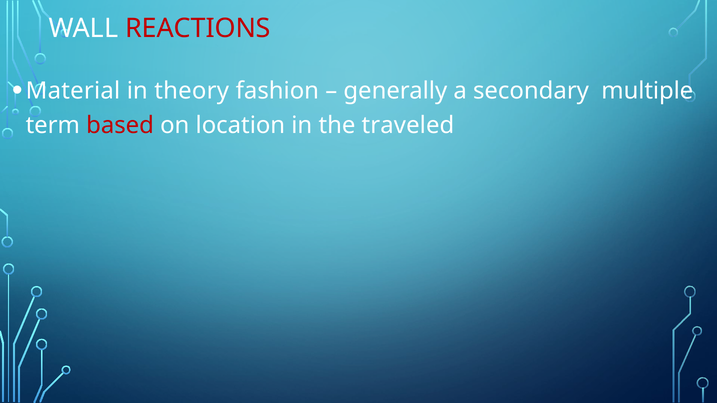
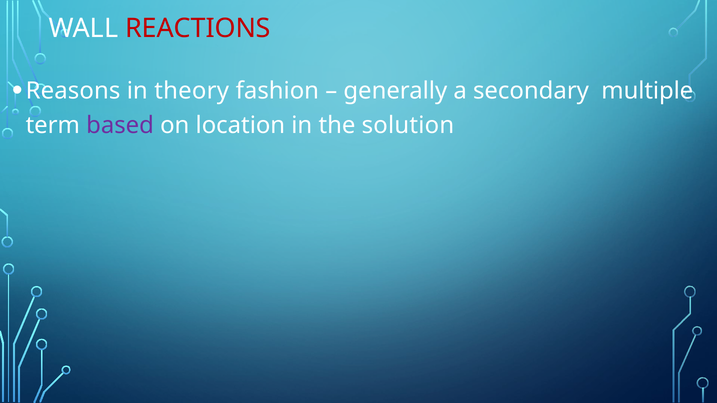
Material: Material -> Reasons (73, 91)
based colour: red -> purple (120, 125)
traveled: traveled -> solution (408, 125)
